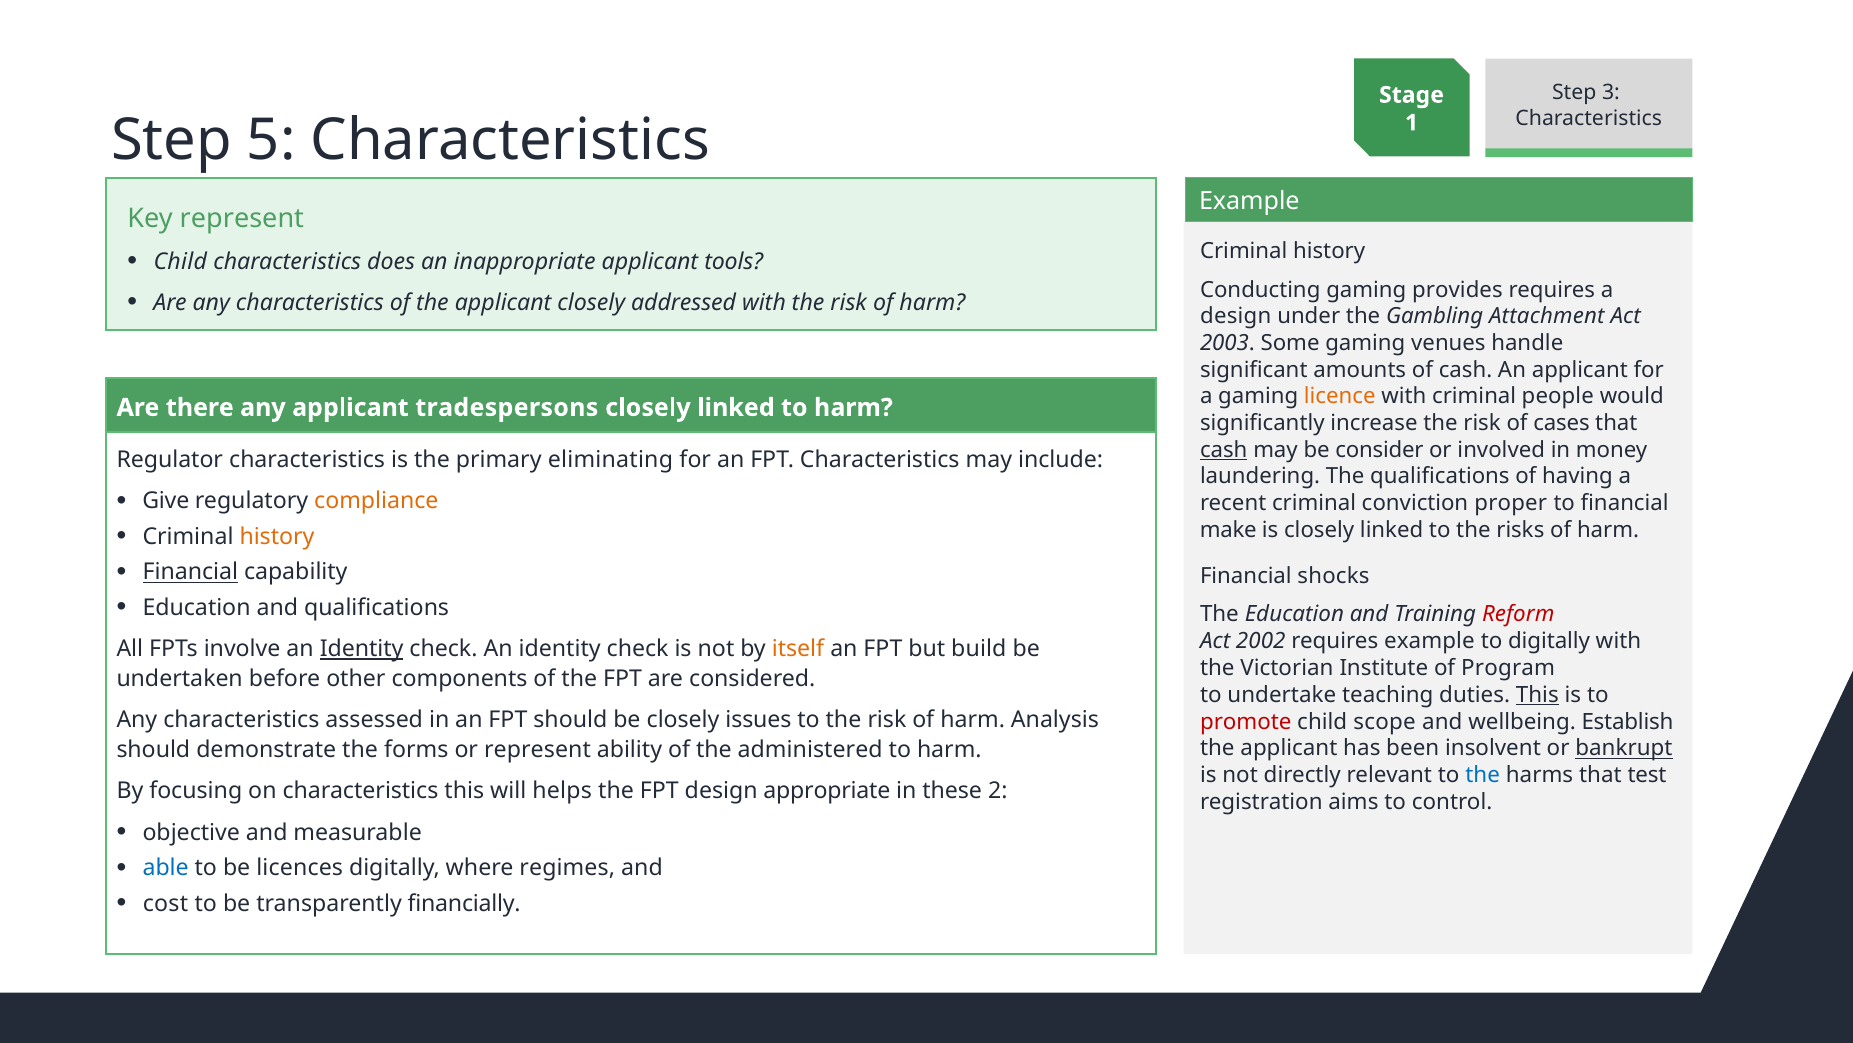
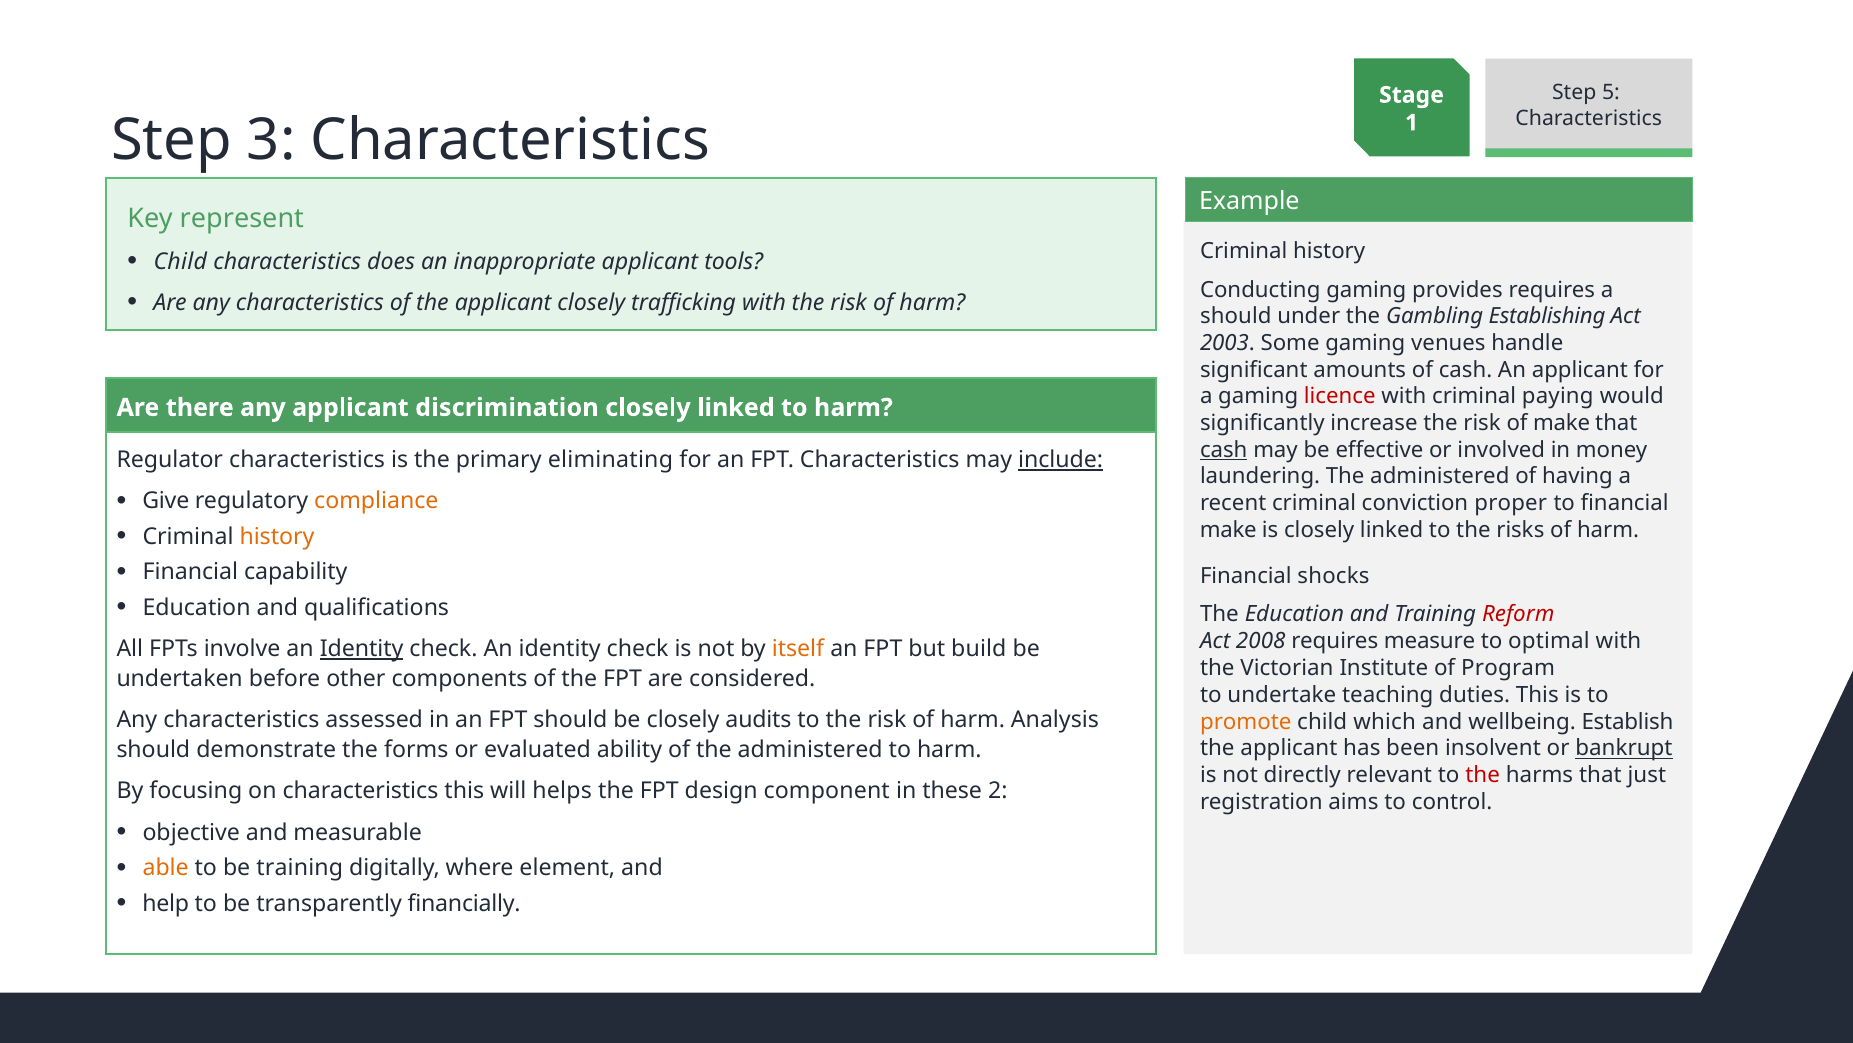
3: 3 -> 5 (1611, 93)
5: 5 -> 3 (271, 140)
addressed: addressed -> trafficking (684, 303)
design: design -> should (1236, 316)
Attachment: Attachment -> Establishing (1547, 316)
licence colour: orange -> red (1340, 396)
people: people -> paying (1558, 396)
tradespersons: tradespersons -> discrimination (507, 407)
of cases: cases -> make (1562, 423)
consider: consider -> effective (1379, 449)
include underline: none -> present (1061, 460)
laundering The qualifications: qualifications -> administered (1440, 476)
Financial underline: present -> none (190, 572)
2002: 2002 -> 2008 (1261, 641)
requires example: example -> measure (1430, 641)
to digitally: digitally -> optimal (1549, 641)
This underline: present -> none (1537, 694)
issues: issues -> audits (758, 720)
promote colour: red -> orange (1246, 721)
scope: scope -> which (1385, 721)
or represent: represent -> evaluated (537, 749)
the colour: blue -> red (1483, 775)
test: test -> just (1647, 775)
appropriate: appropriate -> component (827, 791)
able colour: blue -> orange (166, 868)
be licences: licences -> training (300, 868)
regimes: regimes -> element (567, 868)
cost: cost -> help (166, 903)
